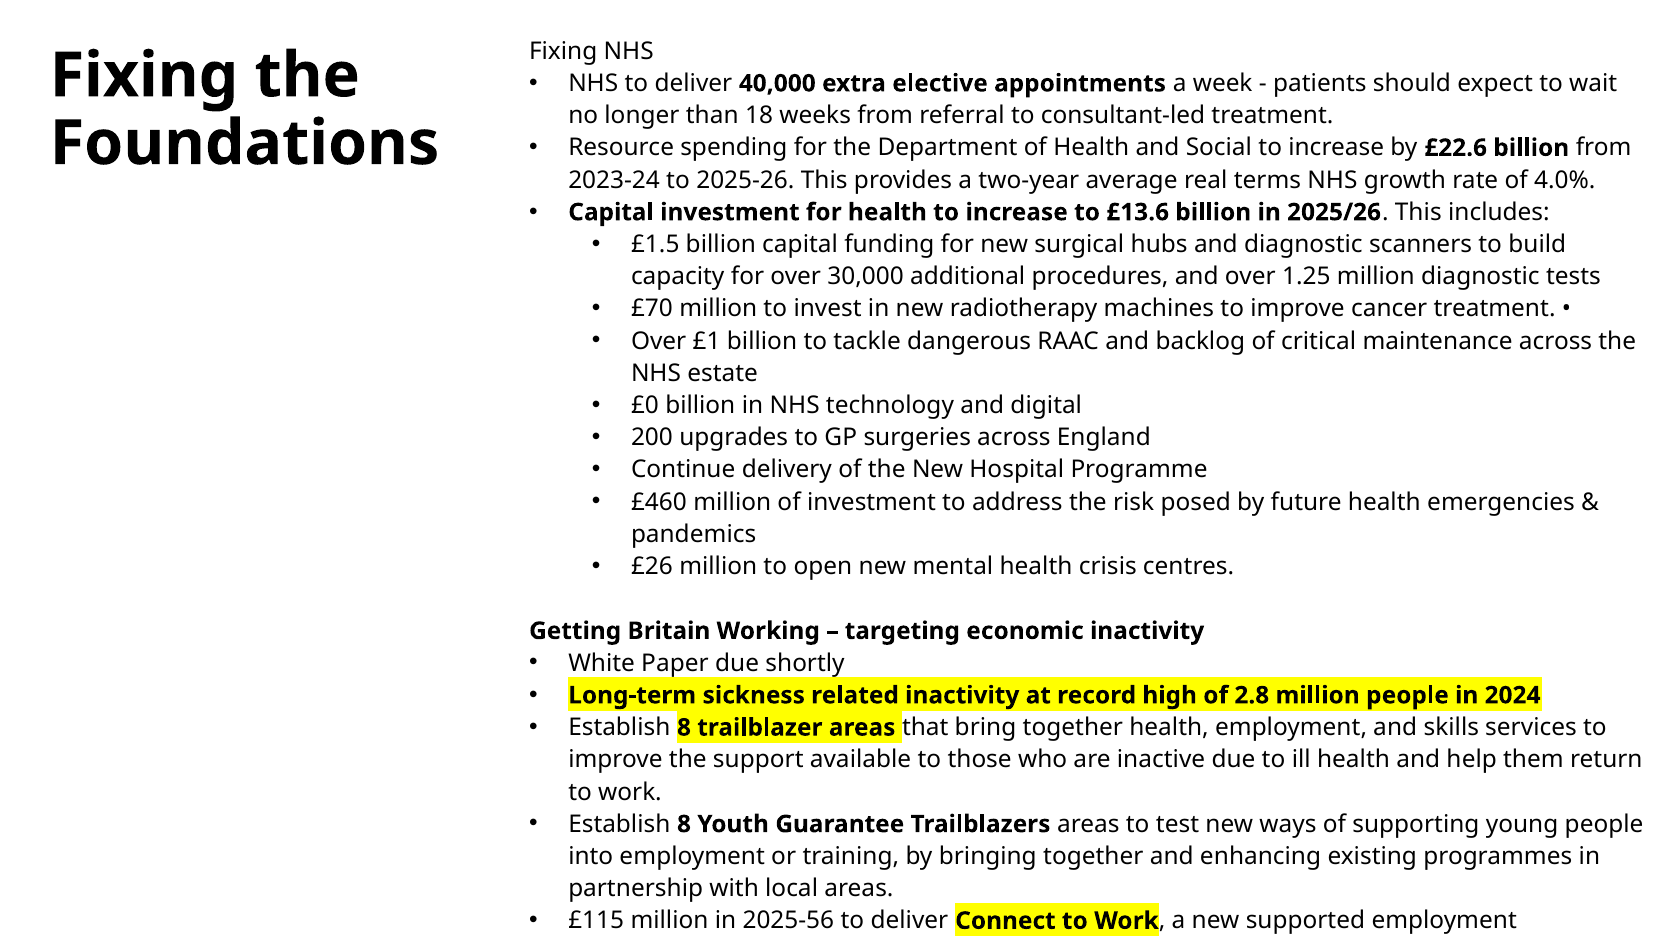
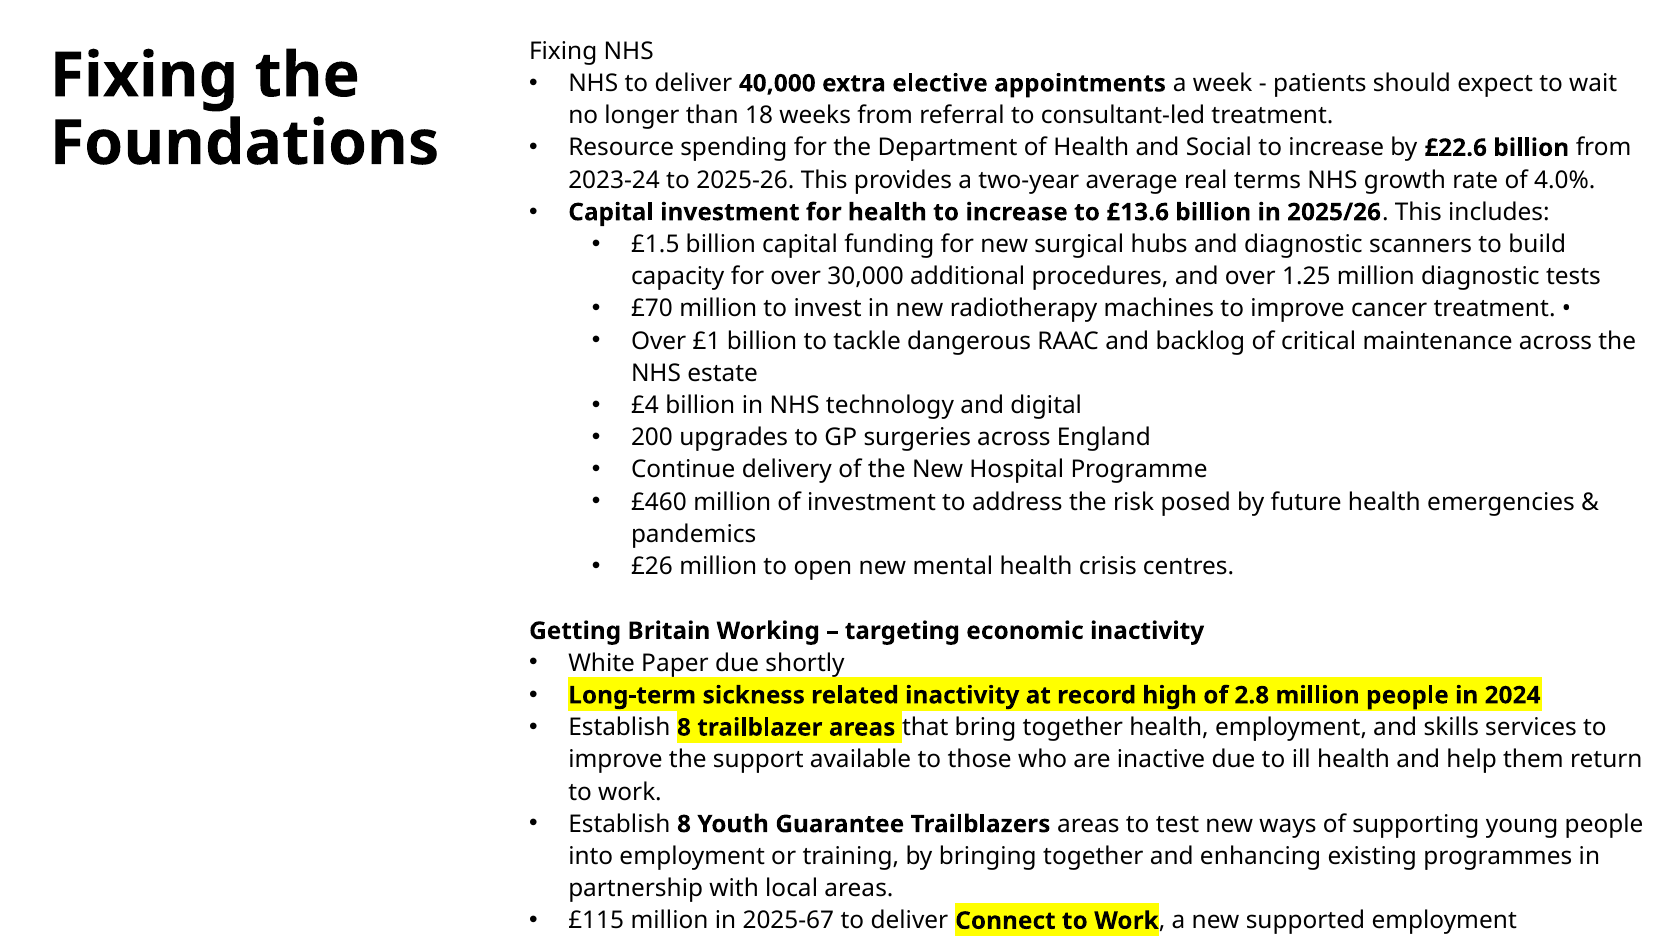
£0: £0 -> £4 (645, 406)
2025-56: 2025-56 -> 2025-67 (788, 921)
